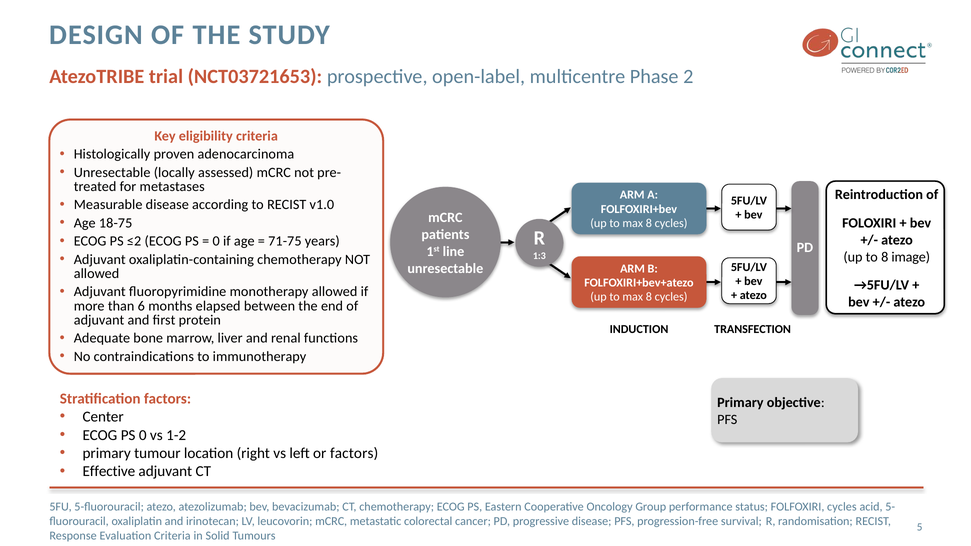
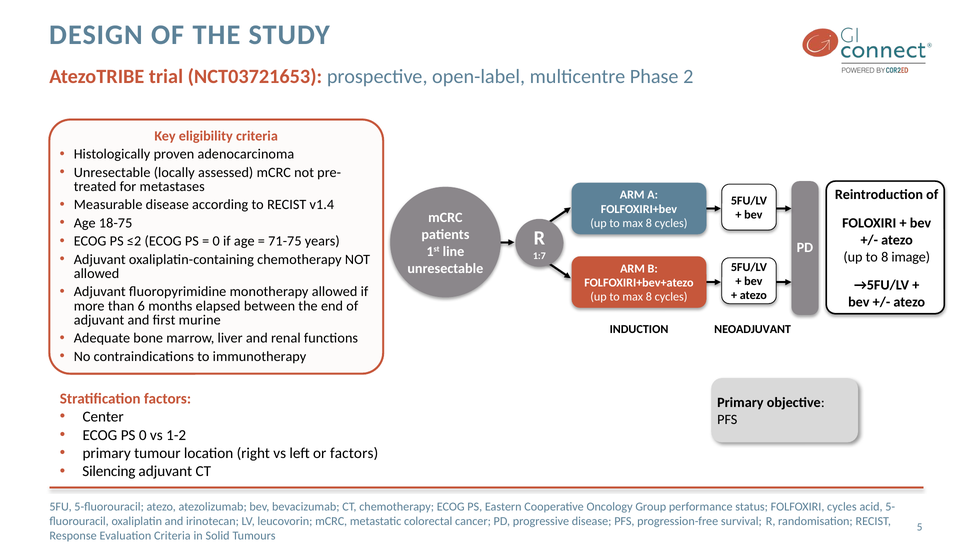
v1.0: v1.0 -> v1.4 (322, 205)
1:3: 1:3 -> 1:7 (539, 256)
protein: protein -> murine (200, 320)
TRANSFECTION: TRANSFECTION -> NEOADJUVANT (753, 329)
Effective: Effective -> Silencing (109, 472)
